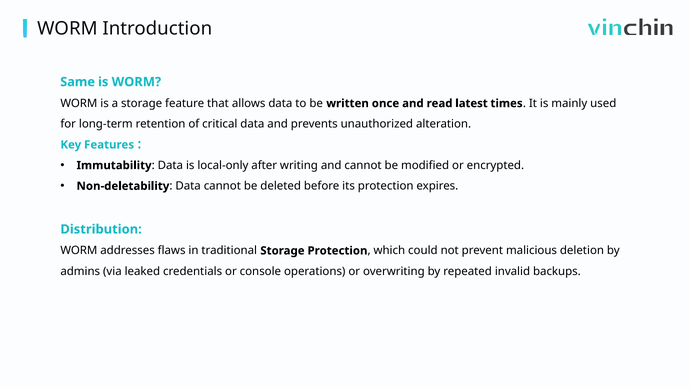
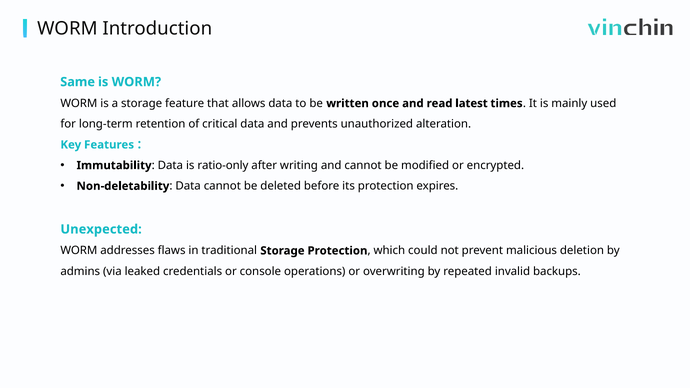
local-only: local-only -> ratio-only (223, 165)
Distribution: Distribution -> Unexpected (101, 229)
